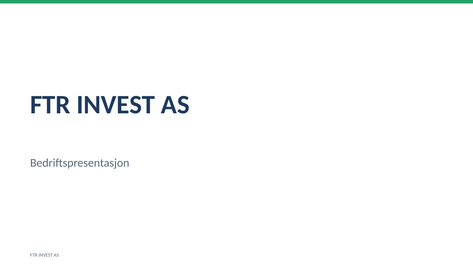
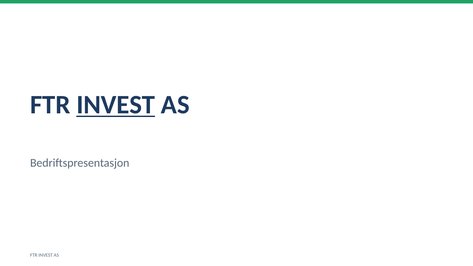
INVEST underline: none -> present (116, 105)
